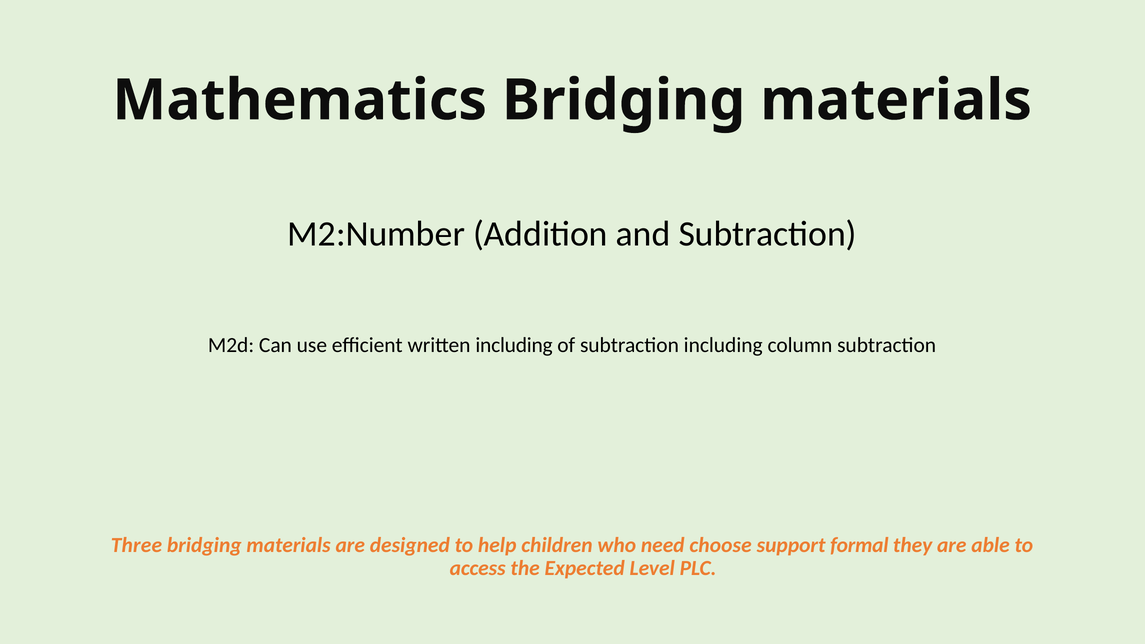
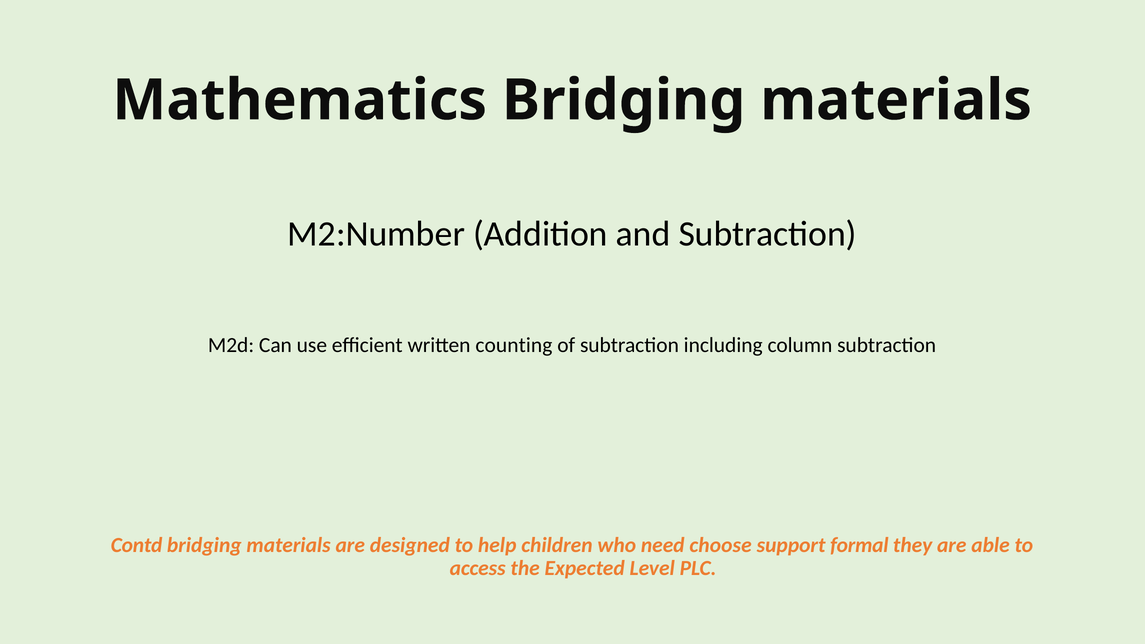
written including: including -> counting (514, 345)
Three: Three -> Contd (137, 545)
